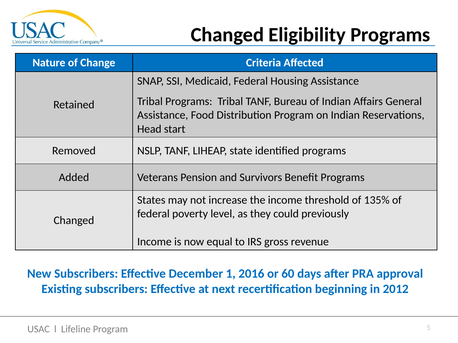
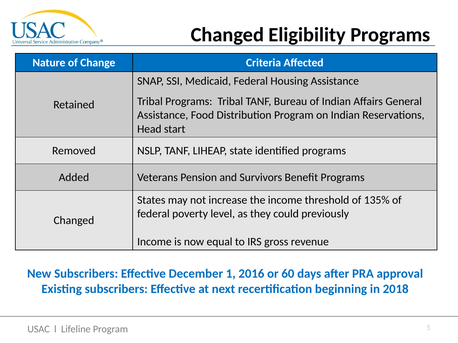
2012: 2012 -> 2018 (396, 289)
